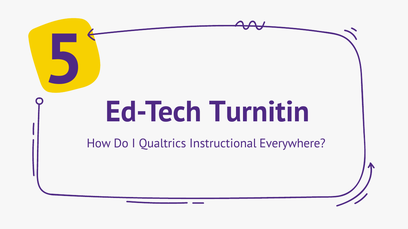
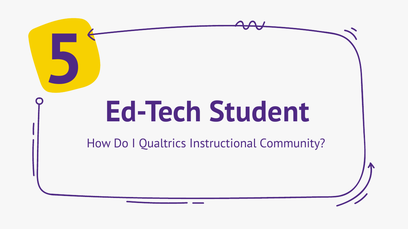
Turnitin: Turnitin -> Student (259, 112)
Everywhere: Everywhere -> Community (292, 144)
